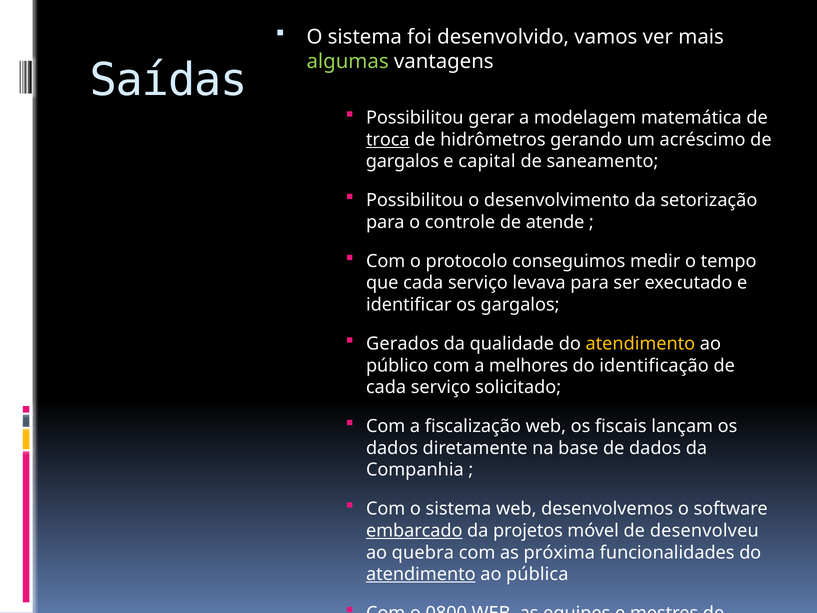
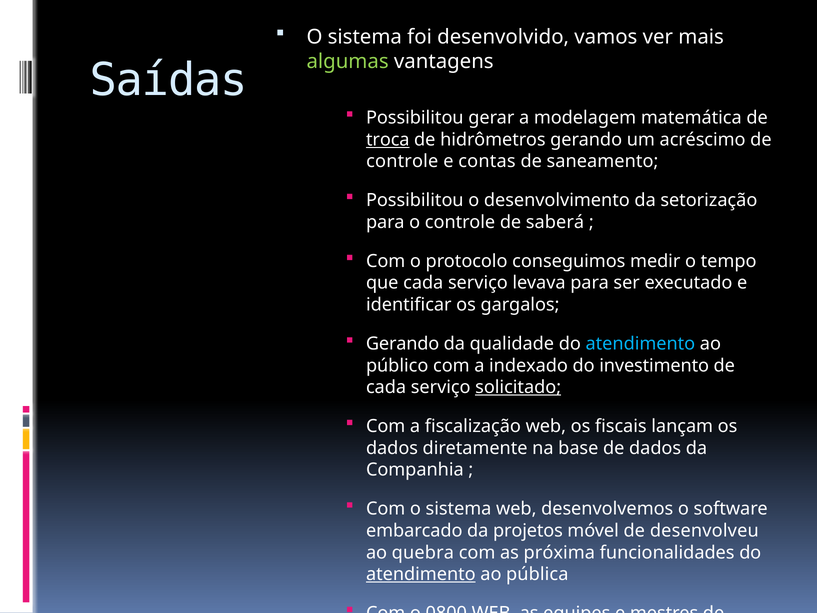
gargalos: gargalos -> controle (402, 161)
capital: capital -> contas (487, 161)
atende: atende -> saberá (555, 222)
Gerados: Gerados -> Gerando (403, 344)
atendimento colour: yellow -> light blue (640, 344)
melhores: melhores -> indexado (529, 365)
identificação: identificação -> investimento (654, 365)
solicitado underline: none -> present (518, 387)
embarcado underline: present -> none (414, 531)
